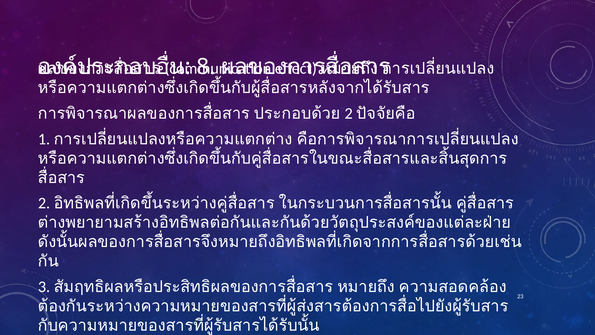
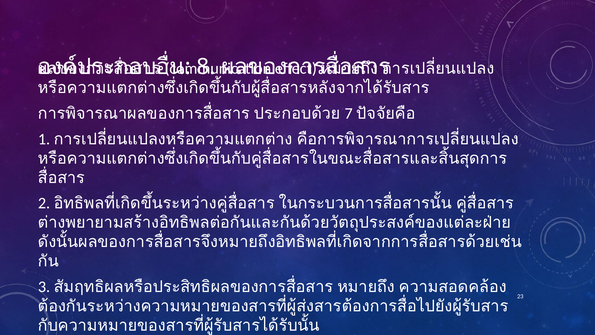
2: 2 -> 7 (349, 113)
